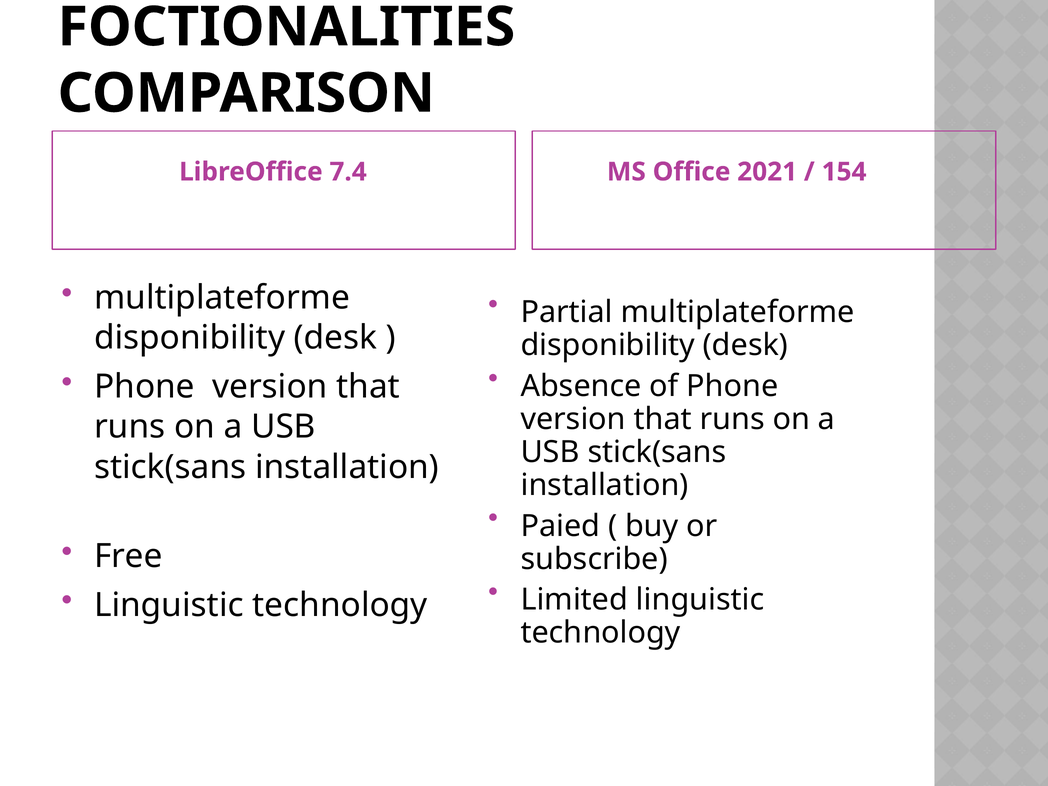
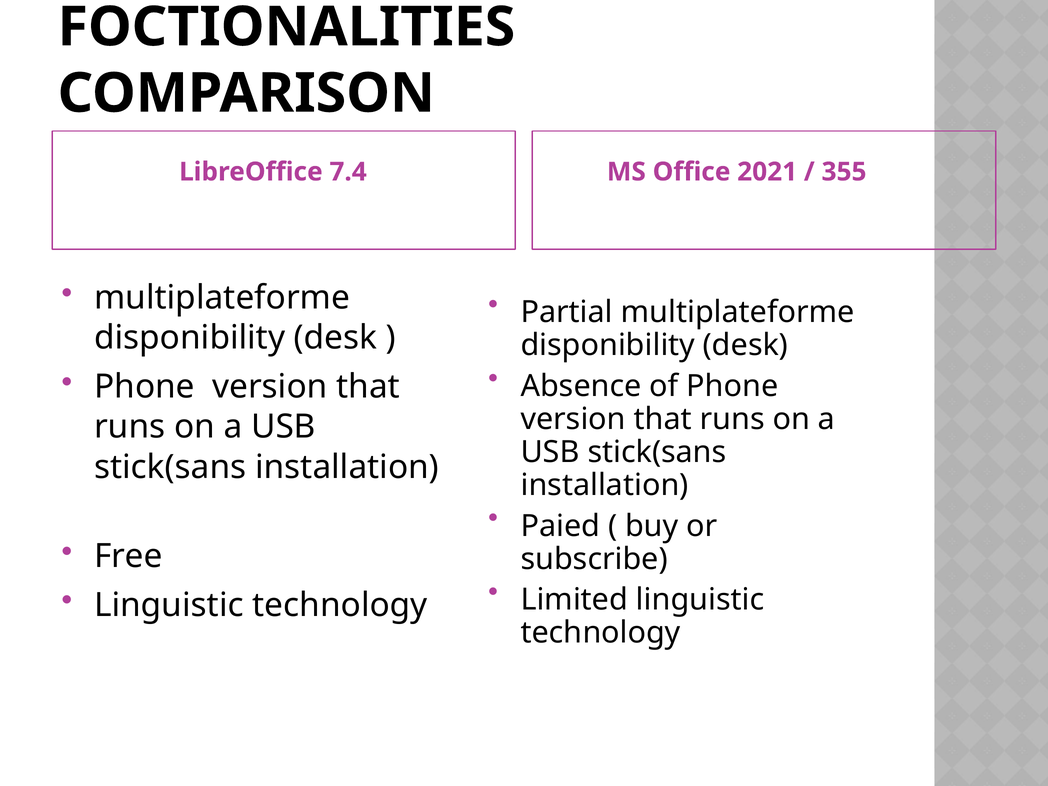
154: 154 -> 355 (844, 172)
